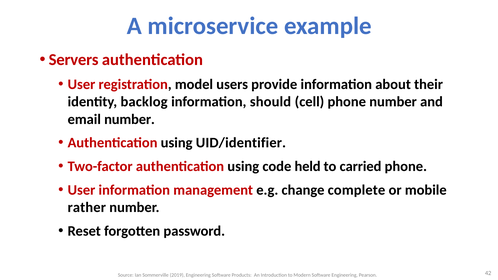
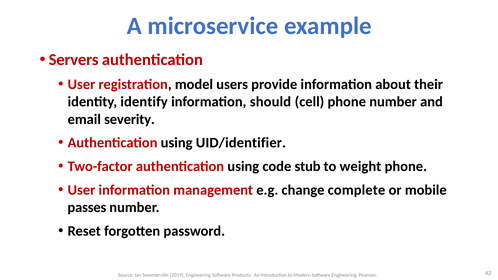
backlog: backlog -> identify (144, 102)
email number: number -> severity (130, 119)
held: held -> stub (308, 166)
carried: carried -> weight (360, 166)
rather: rather -> passes (87, 208)
